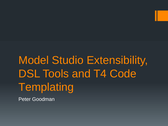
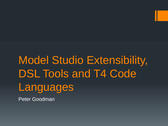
Templating: Templating -> Languages (46, 87)
